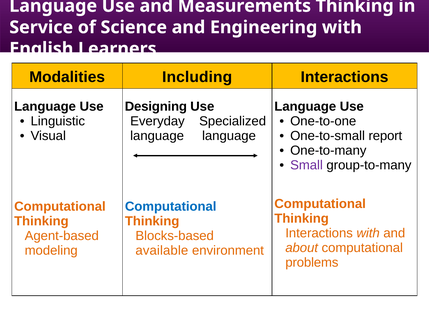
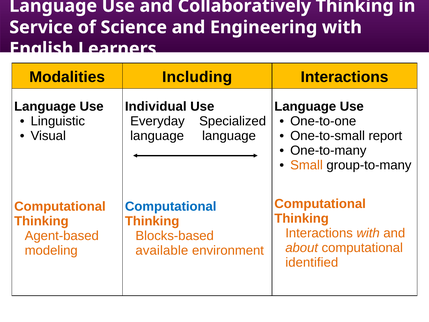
Measurements: Measurements -> Collaboratively (244, 6)
Designing: Designing -> Individual (156, 106)
Small colour: purple -> orange (307, 165)
problems: problems -> identified (312, 262)
